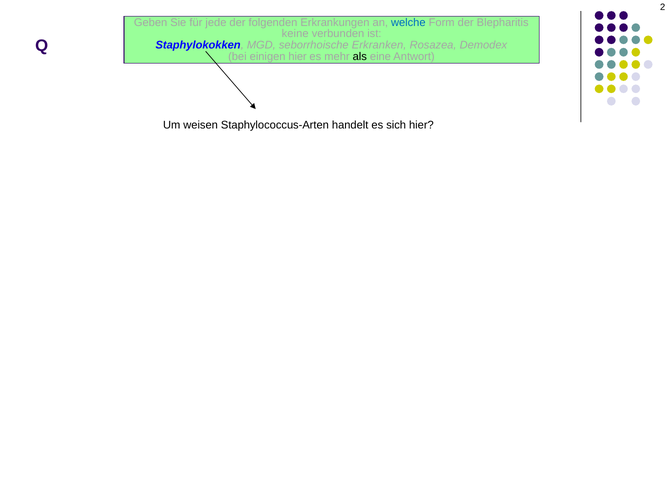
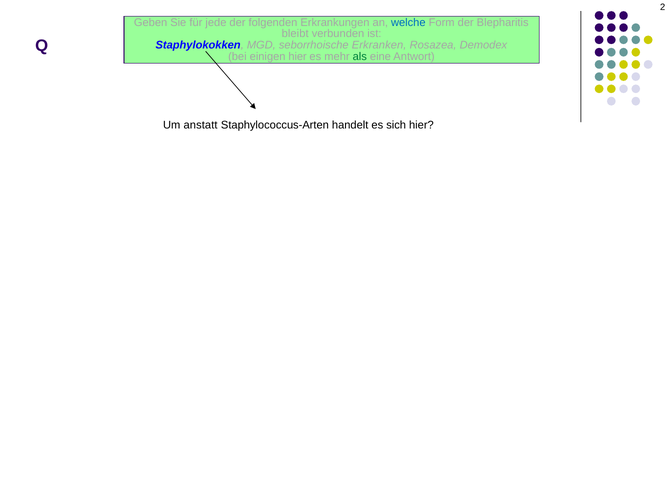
keine: keine -> bleibt (295, 34)
als colour: black -> green (360, 57)
weisen: weisen -> anstatt (201, 125)
